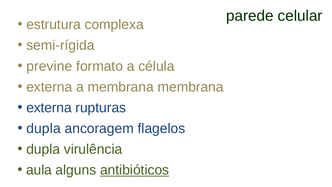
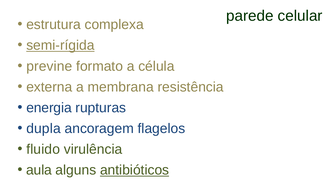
semi-rígida underline: none -> present (60, 45)
membrana membrana: membrana -> resistência (191, 87)
externa: externa -> energia (49, 108)
dupla: dupla -> fluido (43, 149)
